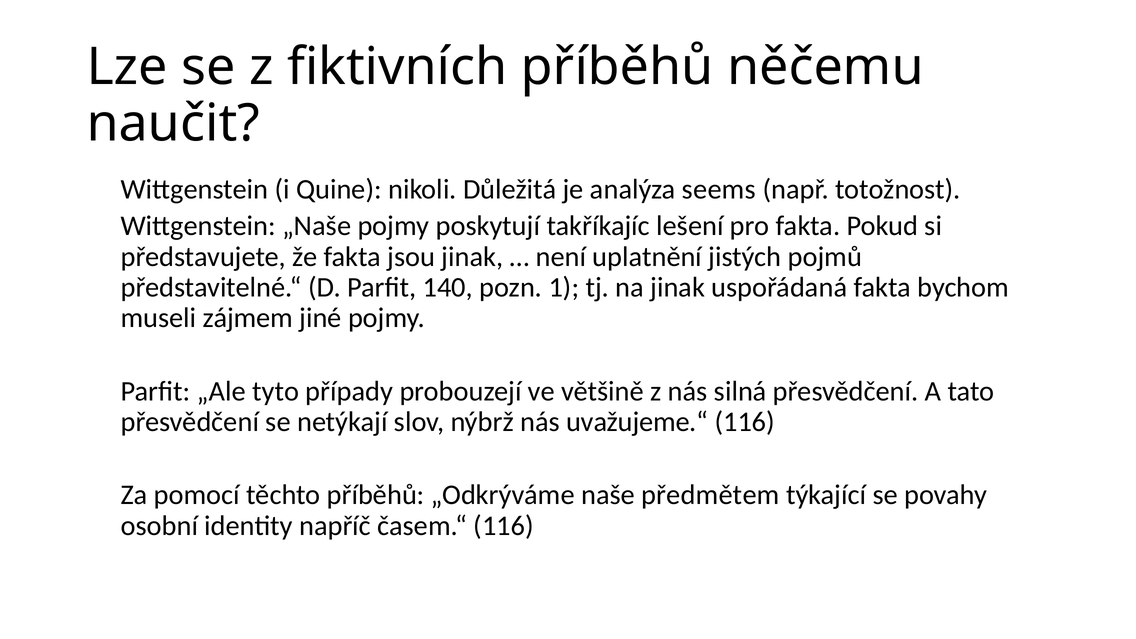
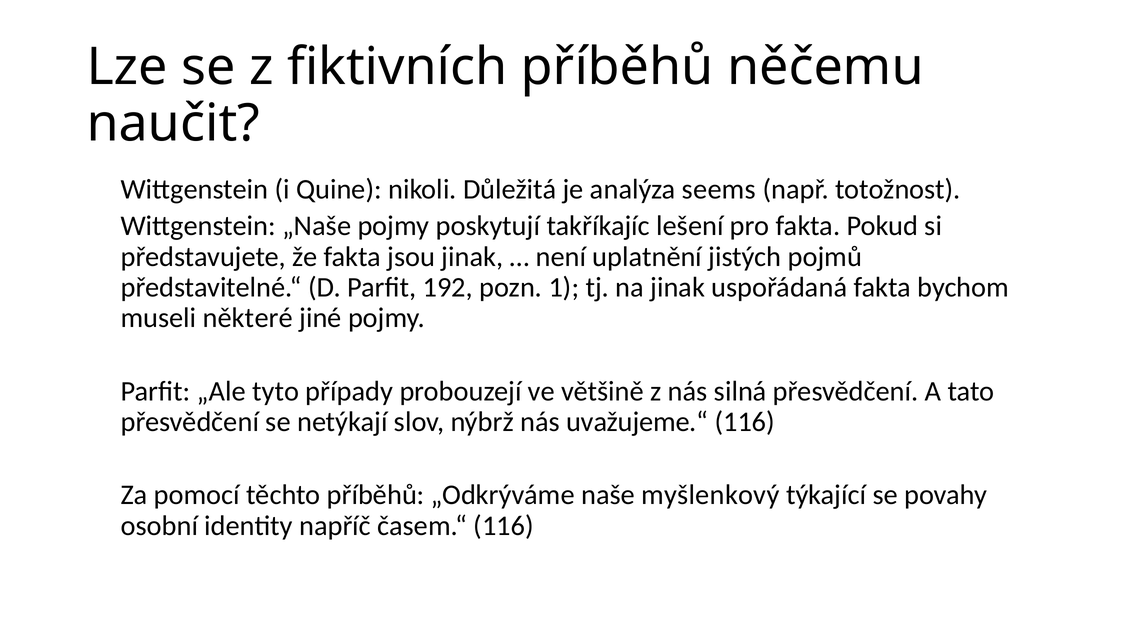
140: 140 -> 192 (448, 287)
zájmem: zájmem -> některé (248, 318)
předmětem: předmětem -> myšlenkový (710, 495)
